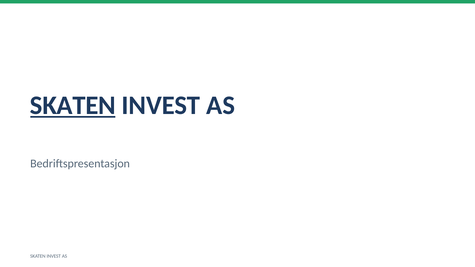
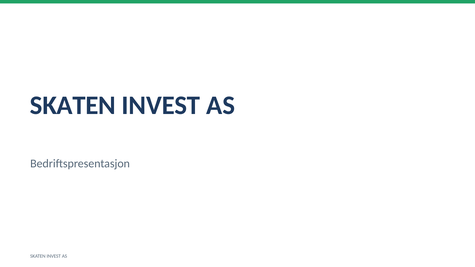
SKATEN underline: present -> none (73, 105)
